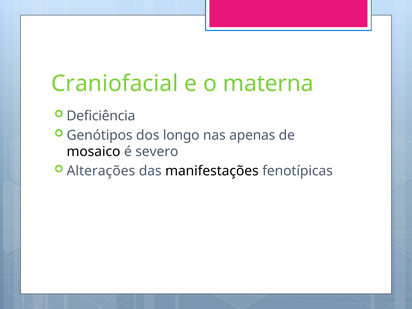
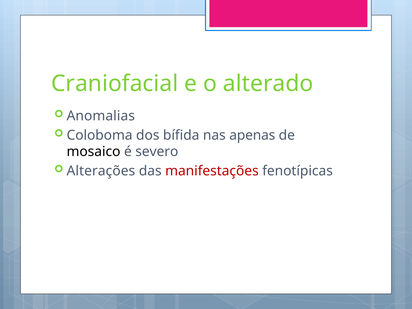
materna: materna -> alterado (268, 84)
Deficiência: Deficiência -> Anomalias (101, 116)
Genótipos: Genótipos -> Coloboma (100, 135)
longo: longo -> bífida (181, 135)
manifestações colour: black -> red (212, 171)
